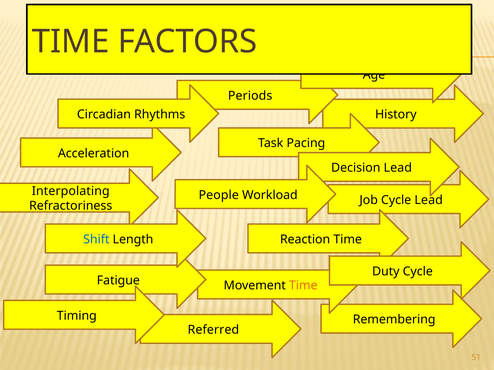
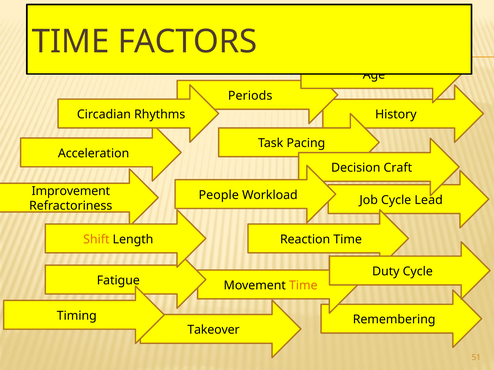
Decision Lead: Lead -> Craft (398, 168)
Interpolating: Interpolating -> Improvement (71, 191)
Shift colour: blue -> orange (96, 240)
Referred: Referred -> Takeover (213, 330)
